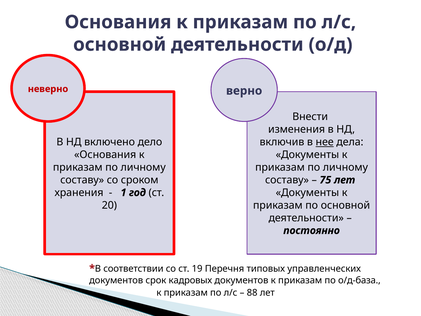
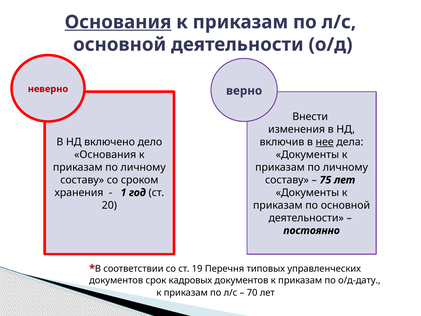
Основания underline: none -> present (118, 22)
о/д-база: о/д-база -> о/д-дату (359, 280)
88: 88 -> 70 (252, 292)
